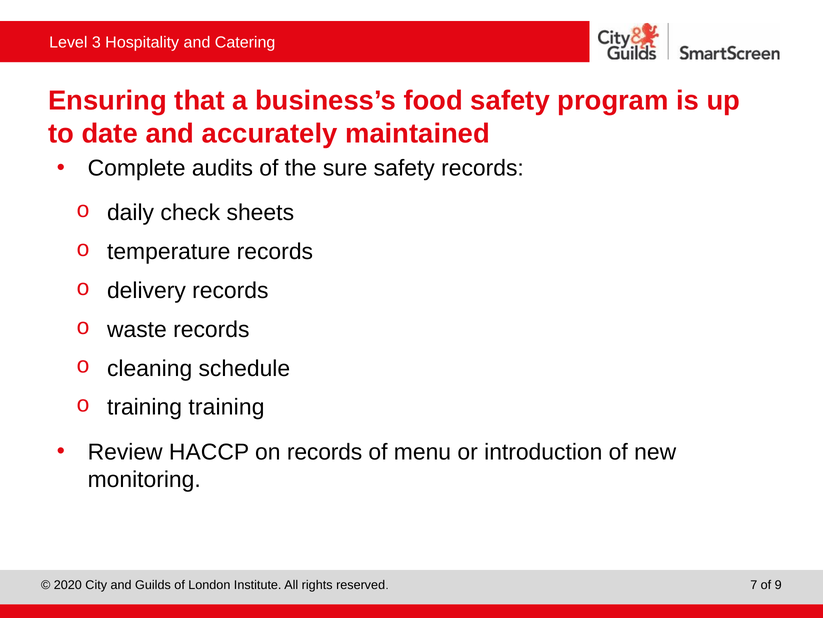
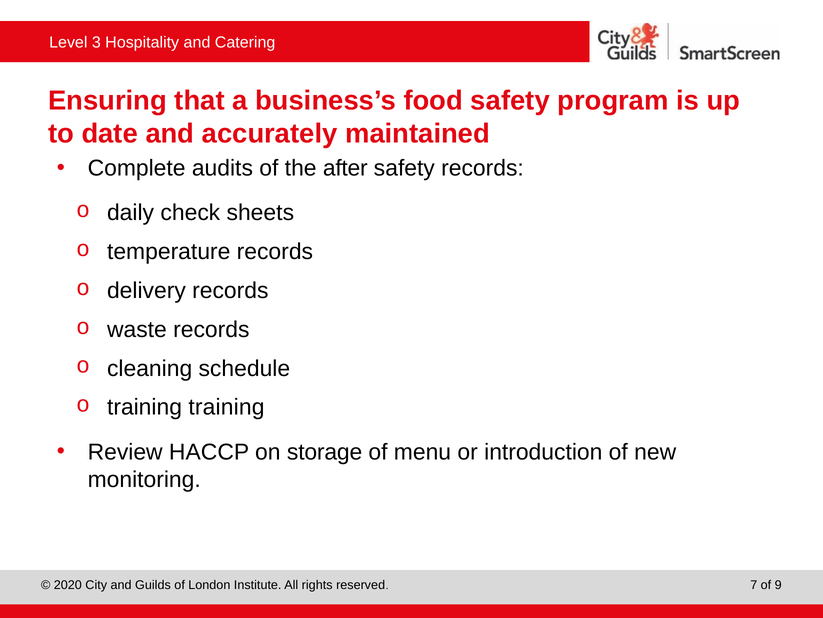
sure: sure -> after (345, 168)
on records: records -> storage (325, 451)
